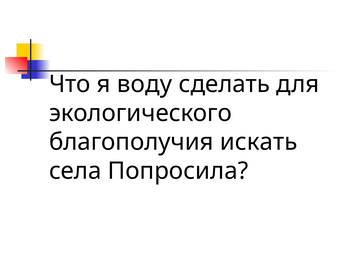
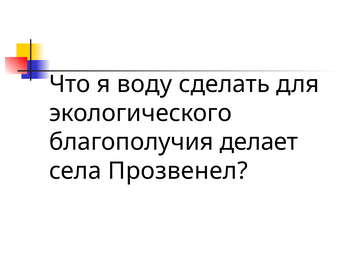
искать: искать -> делает (259, 142)
Попросила: Попросила -> Прозвенел (178, 171)
